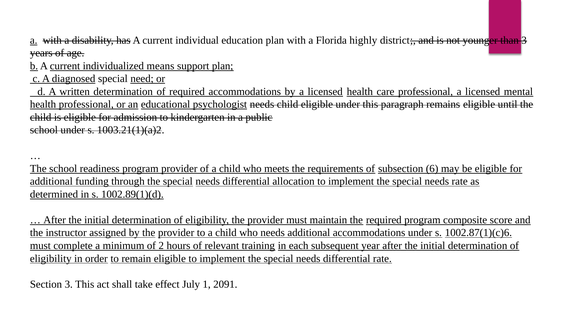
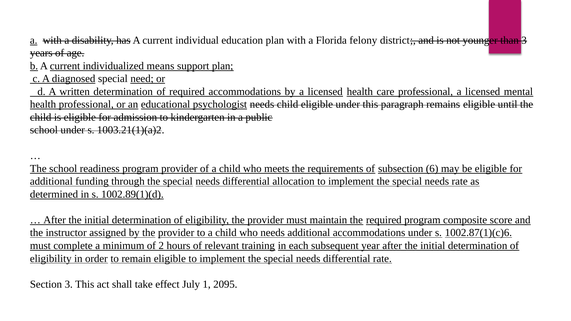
highly: highly -> felony (363, 40)
2091: 2091 -> 2095 (225, 284)
